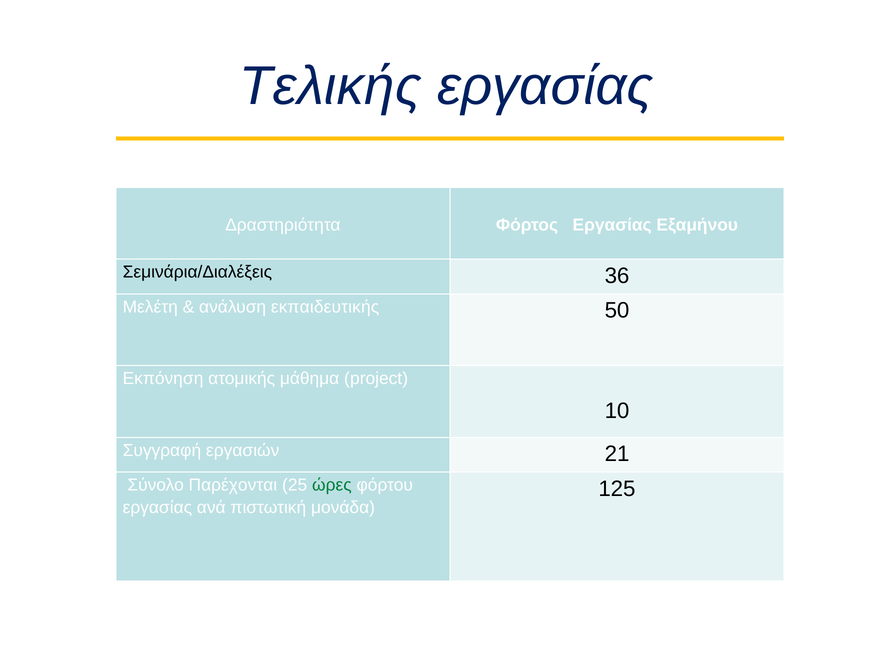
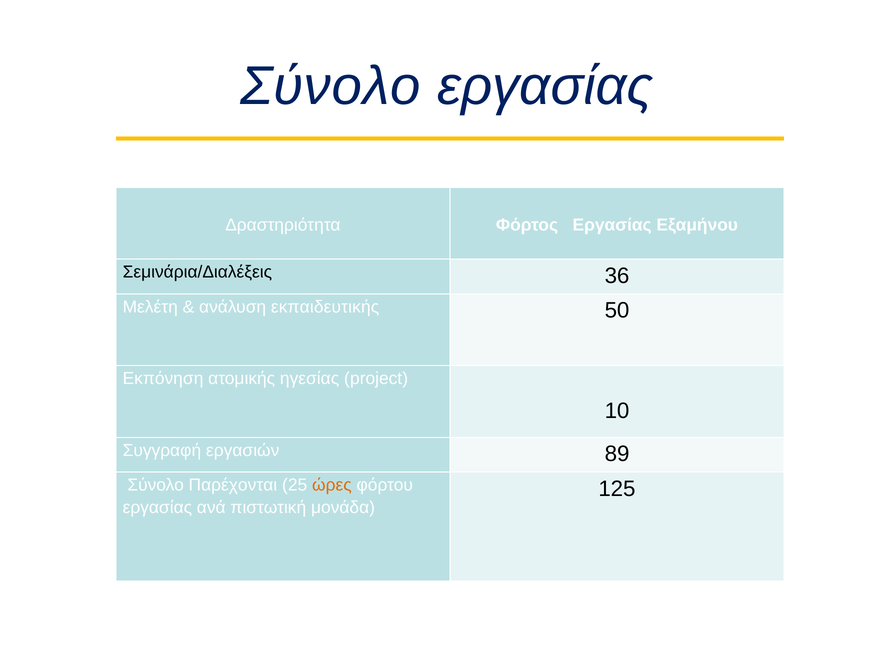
Τελικής: Τελικής -> Σύνολο (330, 86)
μάθημα: μάθημα -> ηγεσίας (310, 378)
21: 21 -> 89 (617, 454)
ώρες colour: green -> orange (332, 485)
